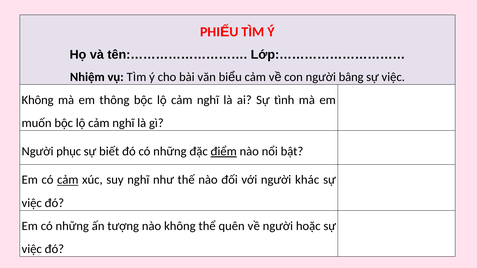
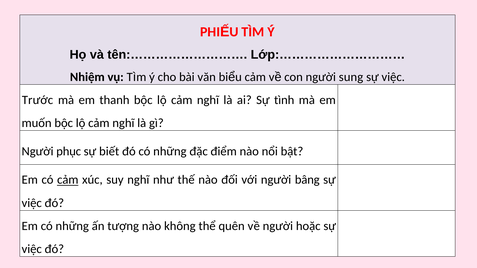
bâng: bâng -> sung (351, 77)
Không: Không -> Trước (38, 100)
thông: thông -> thanh (114, 100)
điểm underline: present -> none (224, 152)
khác: khác -> bâng (307, 180)
